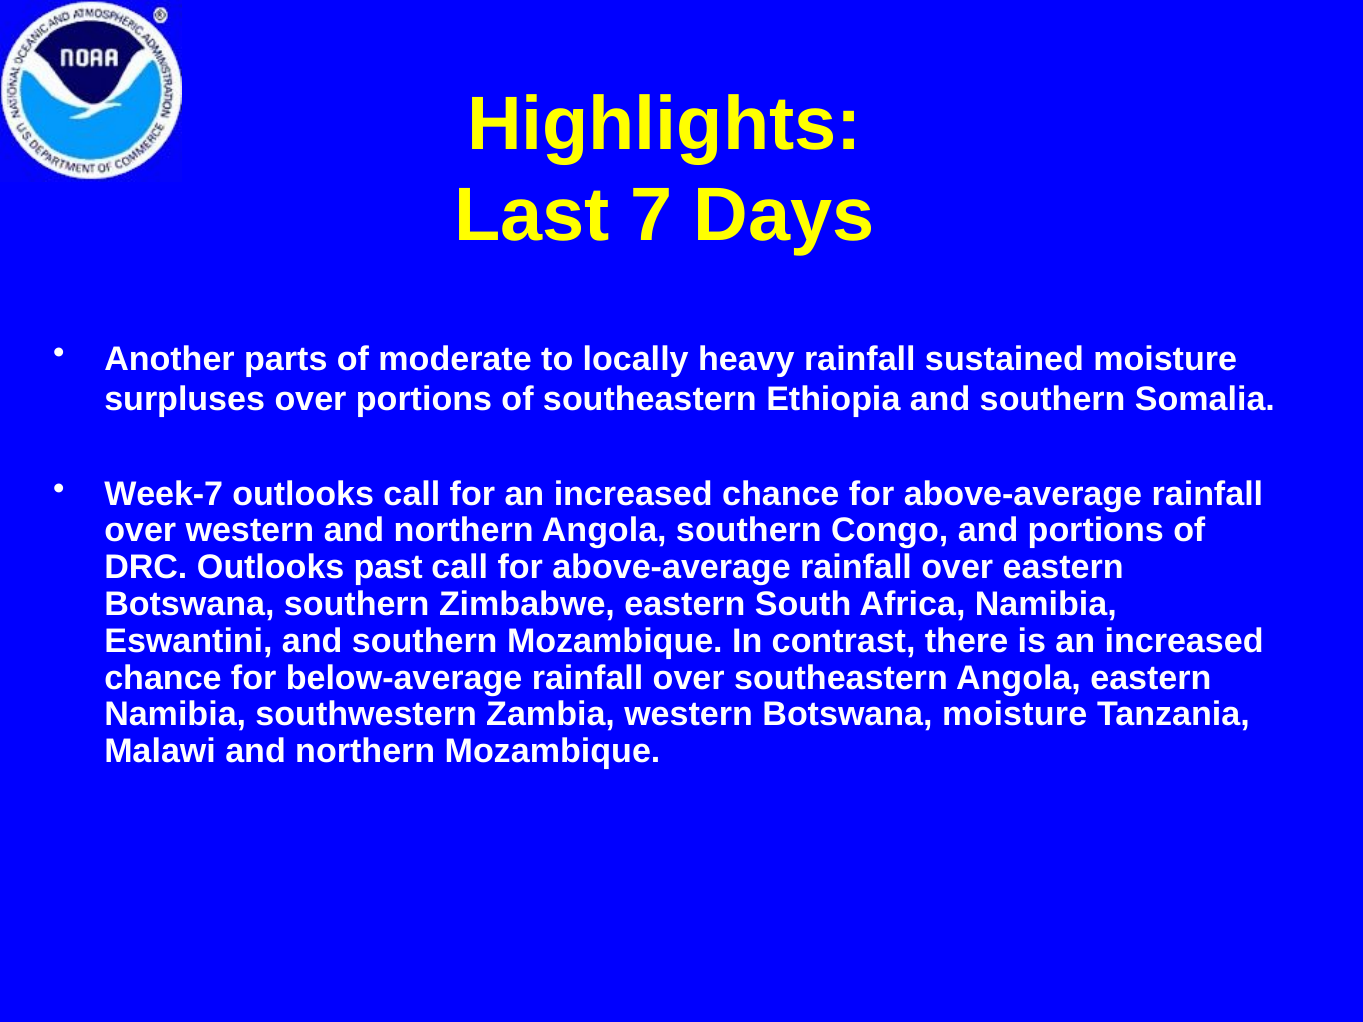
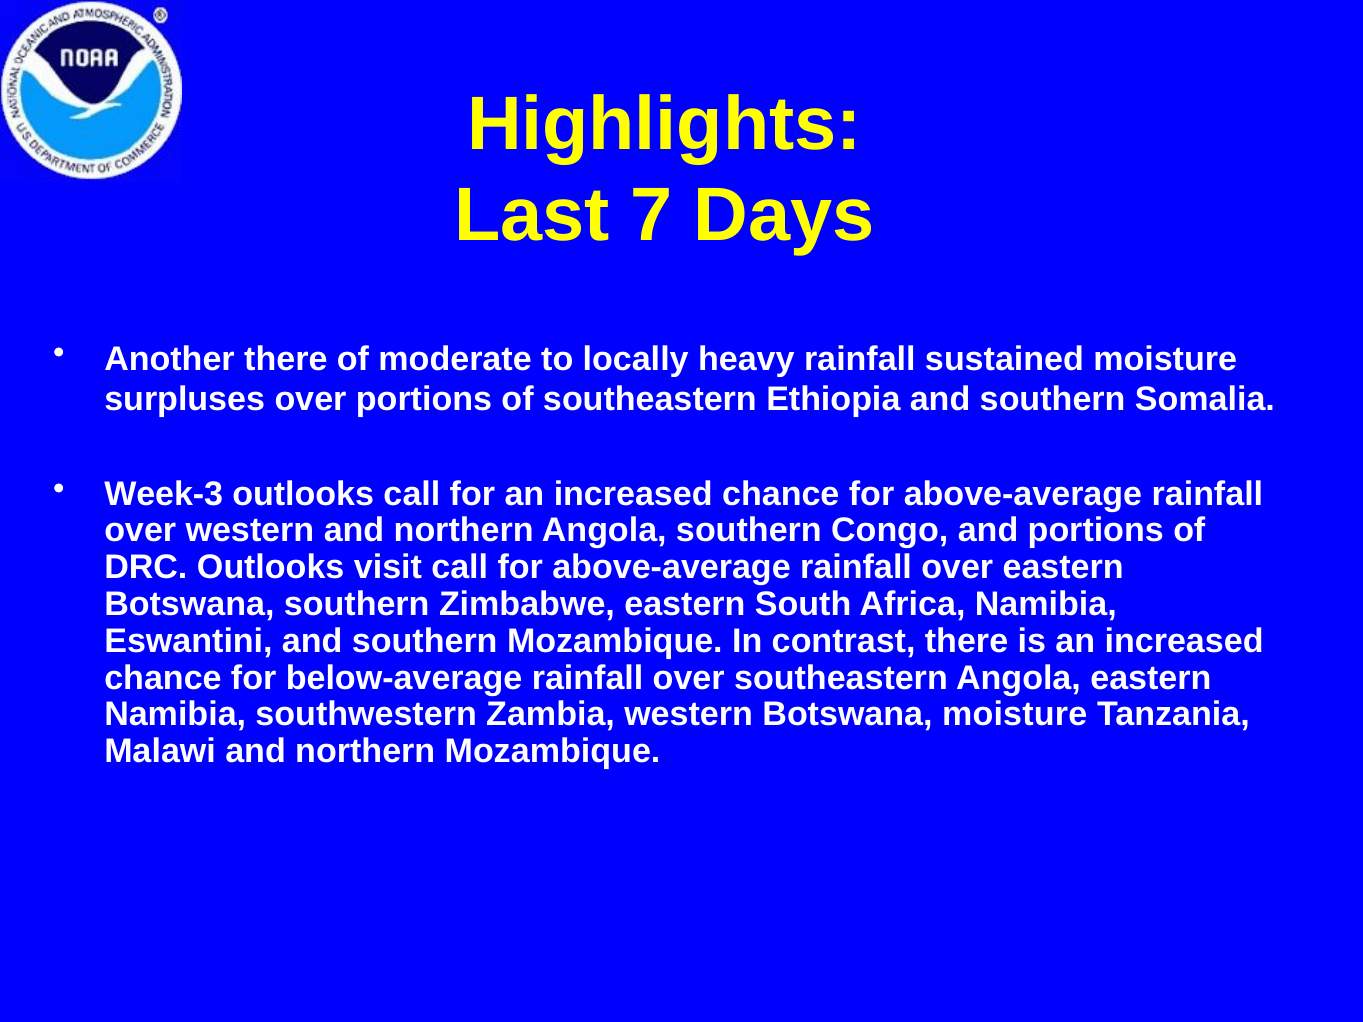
Another parts: parts -> there (286, 359)
Week-7: Week-7 -> Week-3 (164, 494)
past: past -> visit (388, 568)
